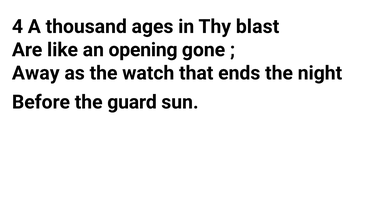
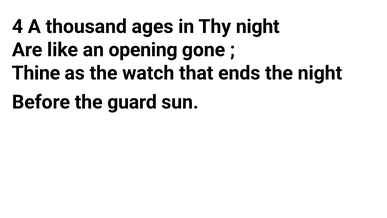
Thy blast: blast -> night (258, 27)
Away: Away -> Thine (36, 73)
